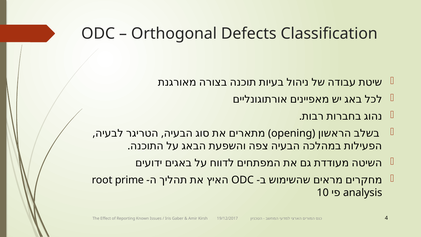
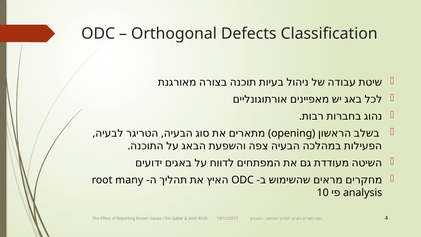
prime: prime -> many (129, 180)
